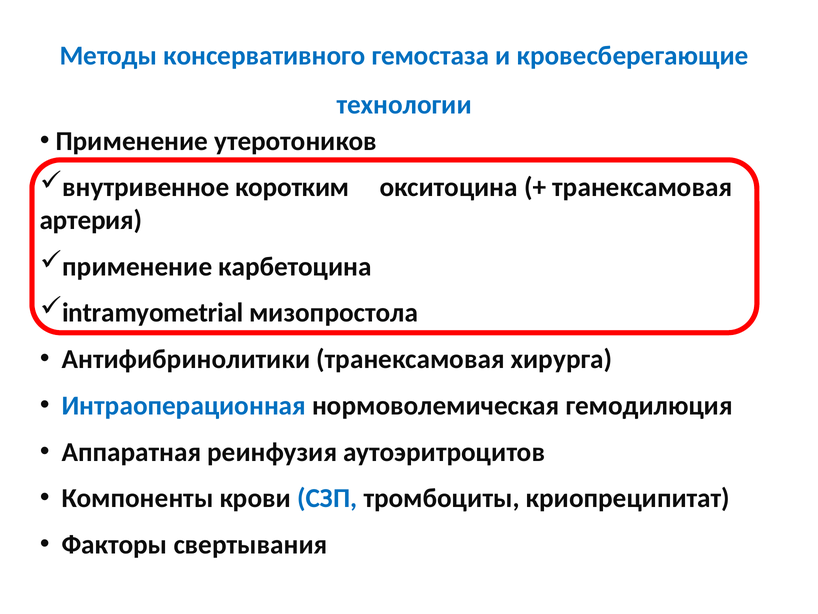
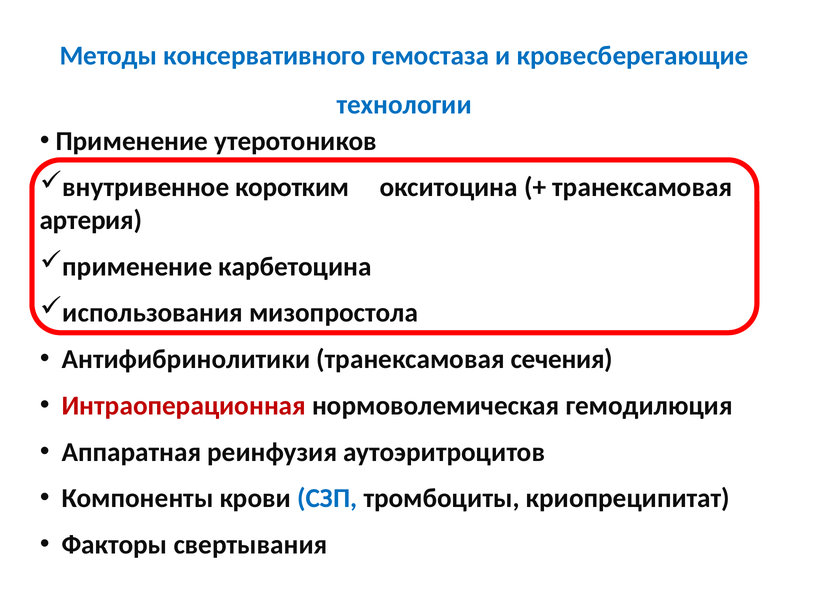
intramyometrial: intramyometrial -> использования (153, 313)
хирурга: хирурга -> сечения (562, 359)
Интраоперационная colour: blue -> red (184, 405)
